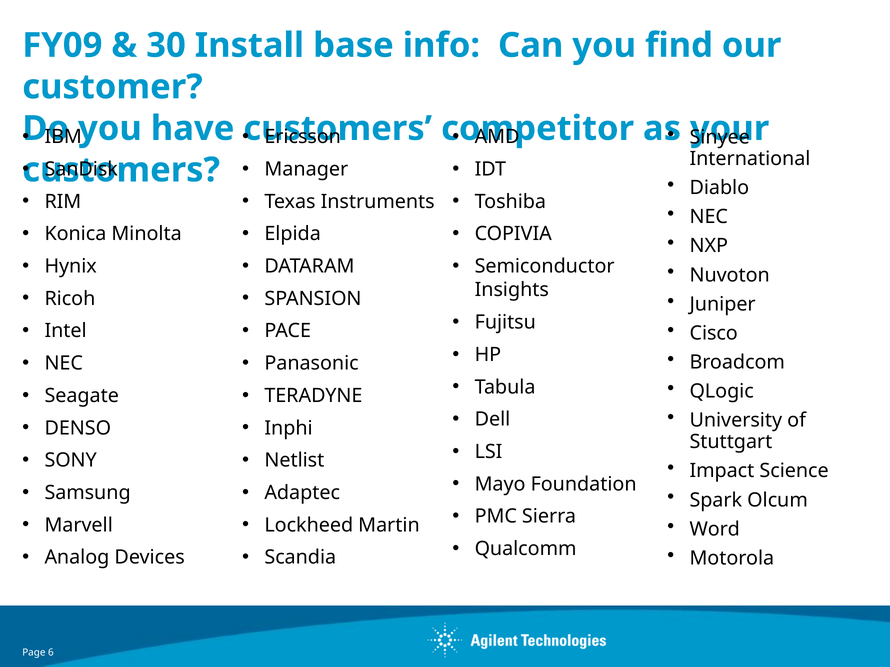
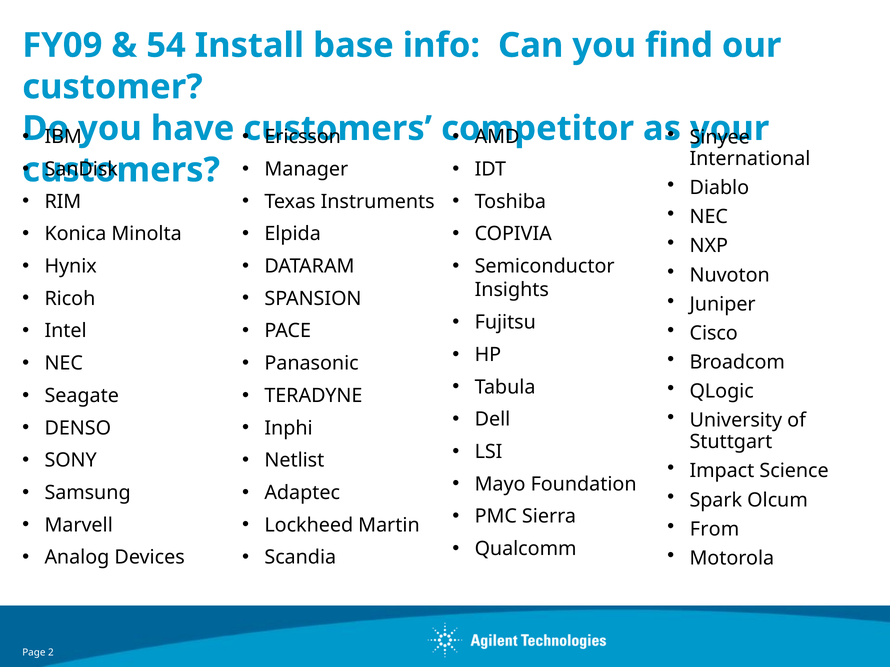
30: 30 -> 54 (166, 45)
Word: Word -> From (715, 529)
6: 6 -> 2 (51, 653)
